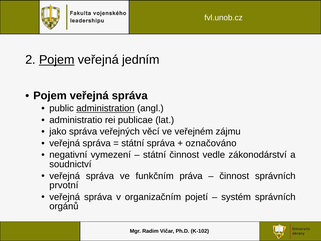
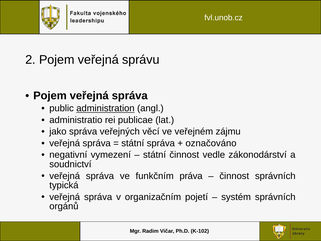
Pojem underline: present -> none (57, 60)
jedním: jedním -> správu (141, 60)
prvotní: prvotní -> typická (64, 185)
